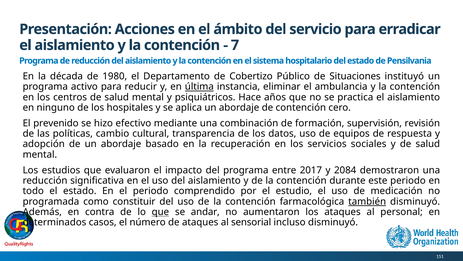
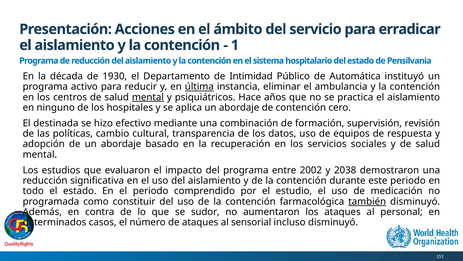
7: 7 -> 1 (235, 45)
1980: 1980 -> 1930 (115, 76)
Cobertizo: Cobertizo -> Intimidad (251, 76)
Situaciones: Situaciones -> Automática (355, 76)
mental underline: none -> present (148, 97)
prevenido: prevenido -> destinada (56, 123)
2017: 2017 -> 2002 (311, 170)
2084: 2084 -> 2038 (345, 170)
que underline: present -> none (160, 212)
andar: andar -> sudor (205, 212)
